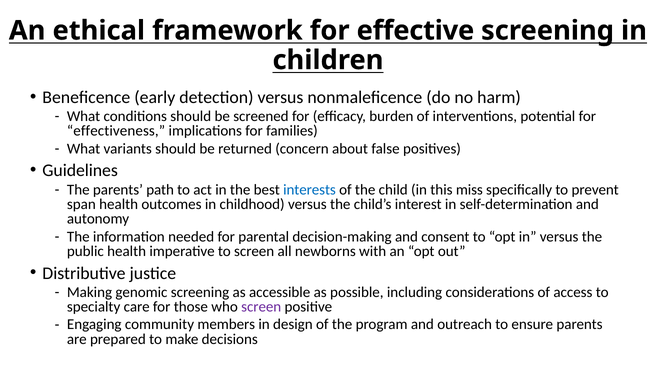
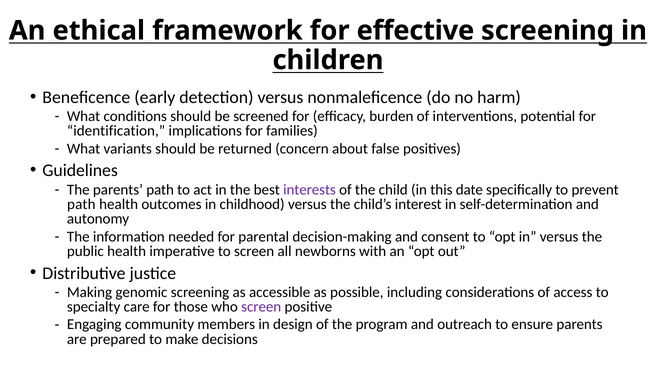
effectiveness: effectiveness -> identification (116, 131)
interests colour: blue -> purple (310, 190)
miss: miss -> date (469, 190)
span: span -> path (81, 204)
